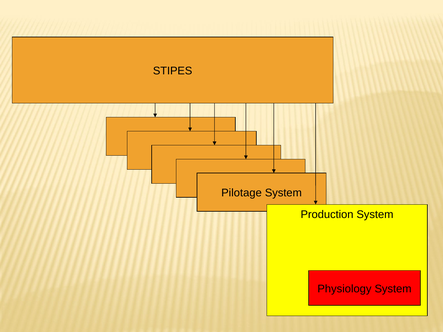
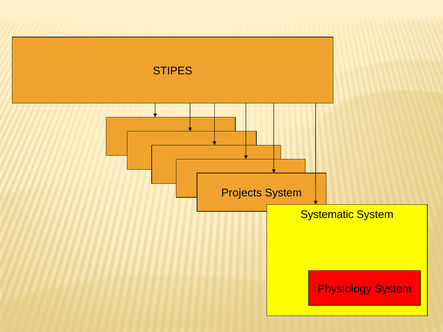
Pilotage: Pilotage -> Projects (242, 193)
Production: Production -> Systematic (327, 215)
